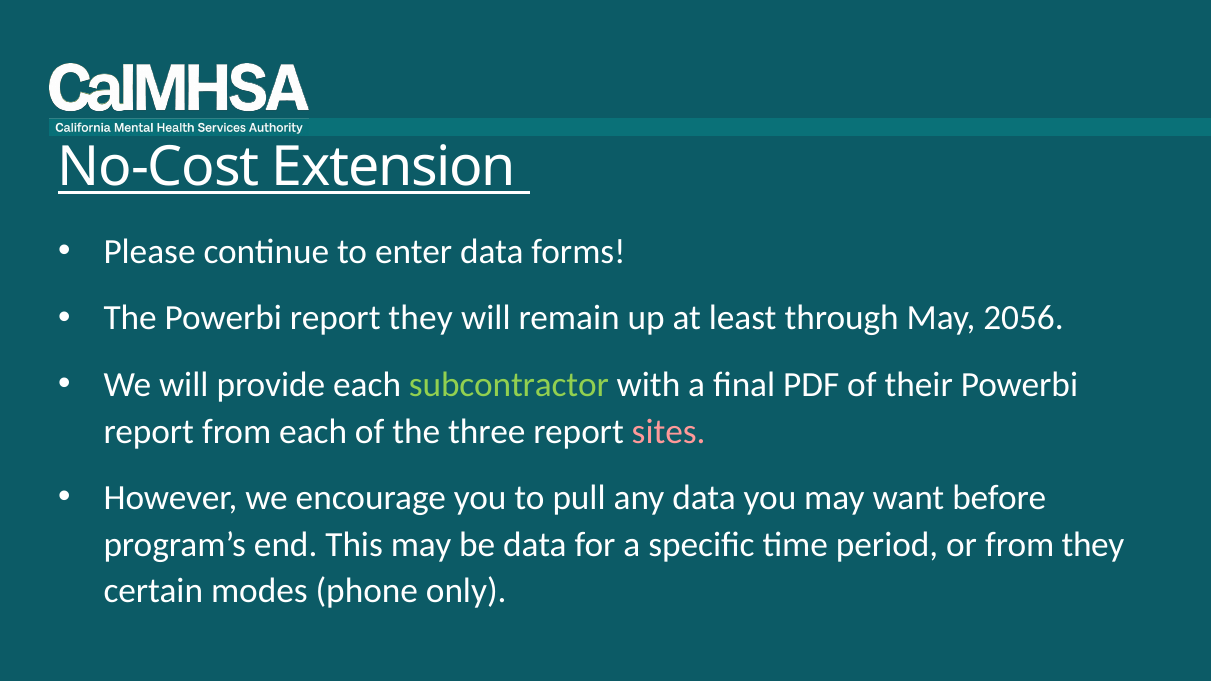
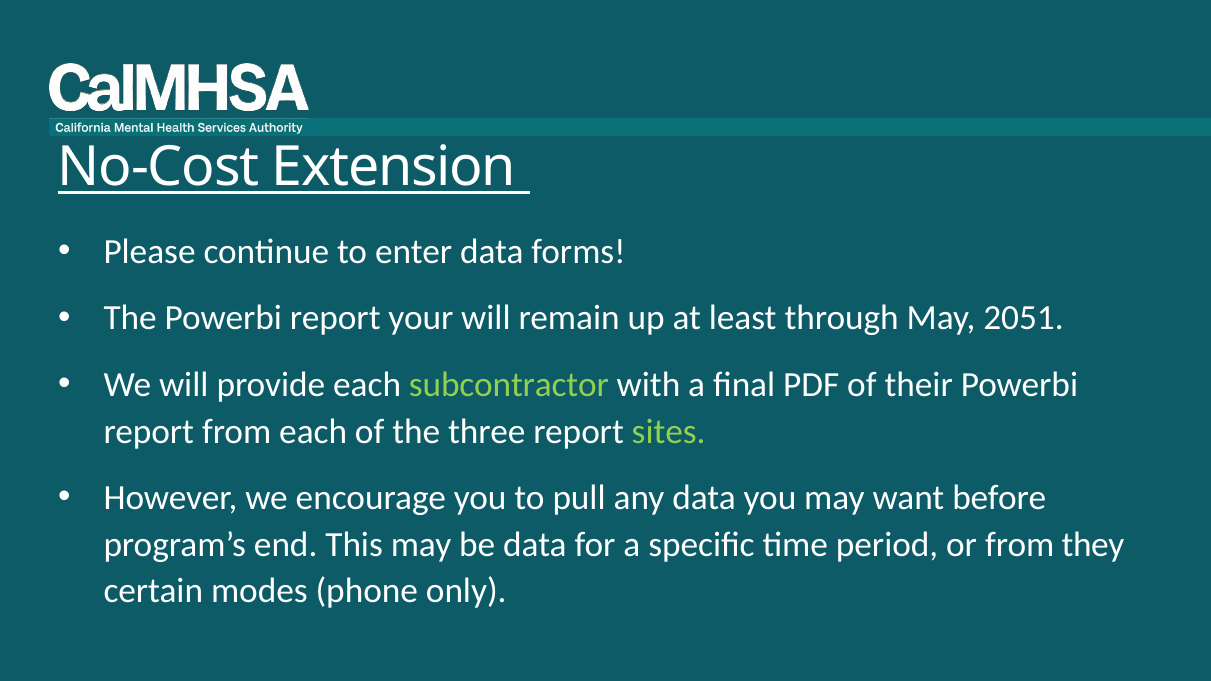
report they: they -> your (421, 318)
2056: 2056 -> 2051 (1024, 318)
sites colour: pink -> light green (669, 432)
